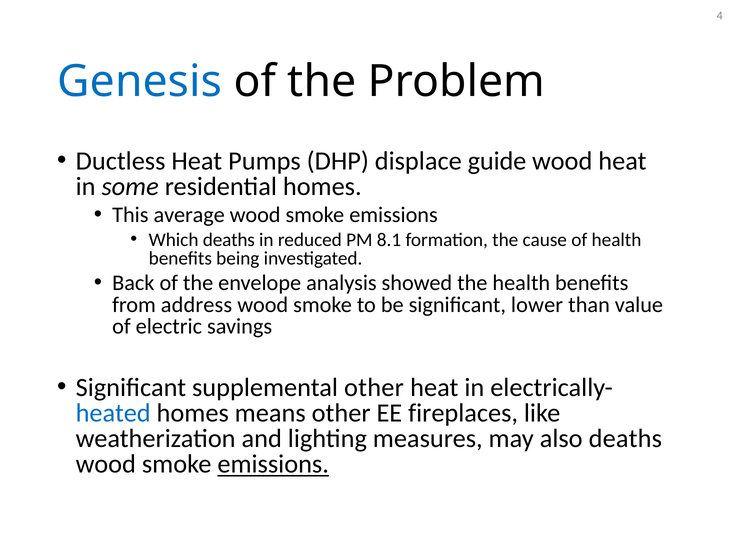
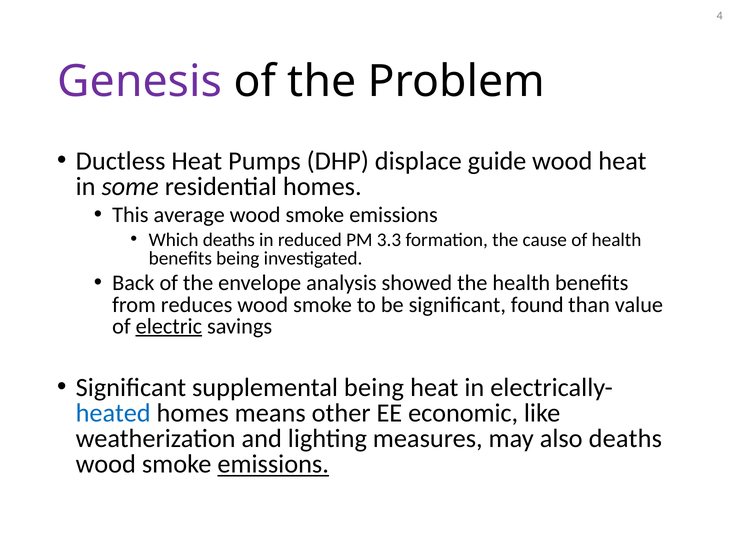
Genesis colour: blue -> purple (140, 82)
8.1: 8.1 -> 3.3 (389, 240)
address: address -> reduces (197, 305)
lower: lower -> found (537, 305)
electric underline: none -> present (169, 327)
supplemental other: other -> being (374, 388)
fireplaces: fireplaces -> economic (463, 413)
